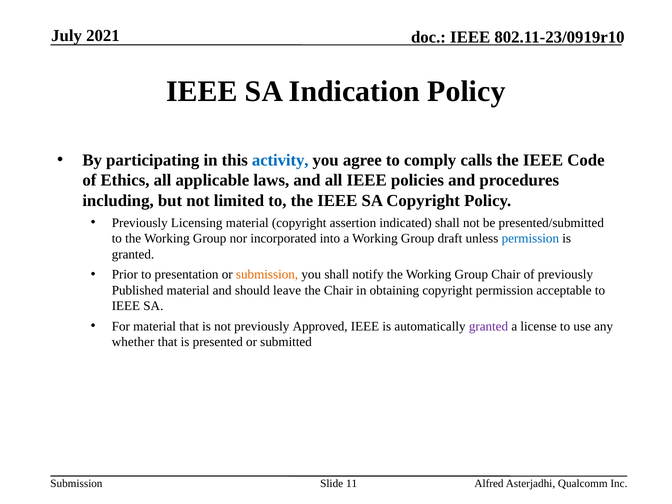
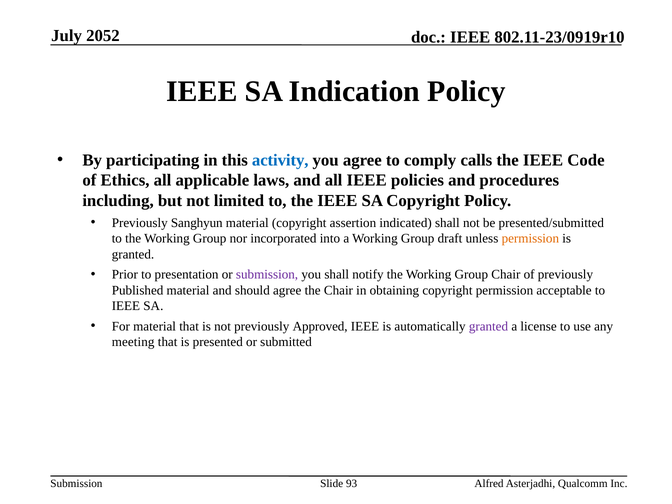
2021: 2021 -> 2052 (103, 36)
Licensing: Licensing -> Sanghyun (197, 223)
permission colour: blue -> orange (530, 239)
submission colour: orange -> purple (267, 275)
should leave: leave -> agree (287, 290)
whether: whether -> meeting (133, 342)
11: 11 -> 93 (352, 483)
